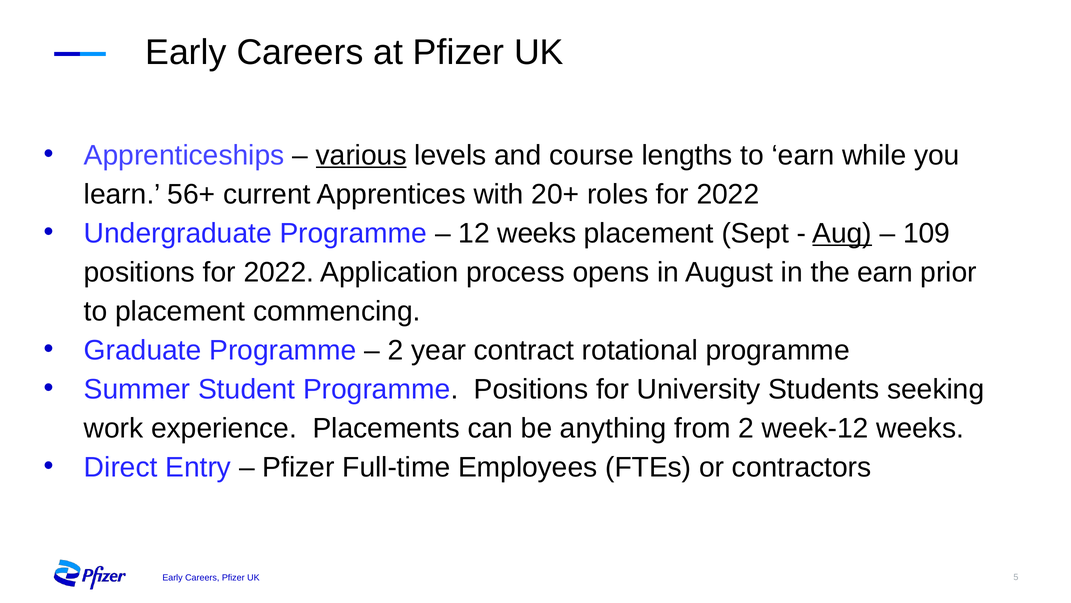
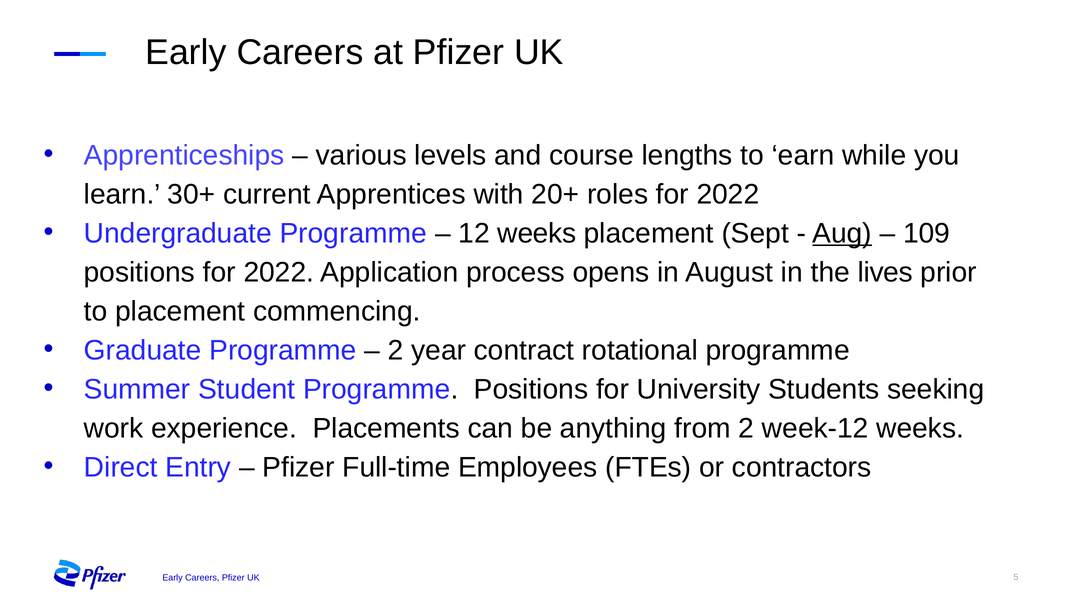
various underline: present -> none (361, 155)
56+: 56+ -> 30+ (191, 194)
the earn: earn -> lives (885, 272)
